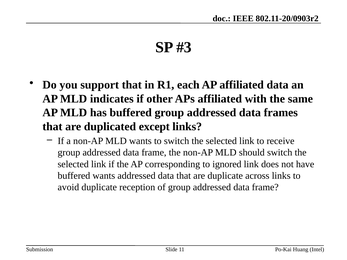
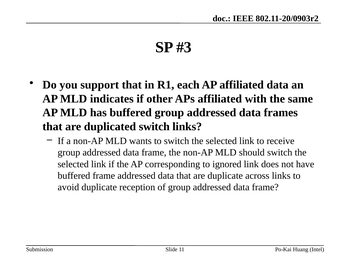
duplicated except: except -> switch (154, 127)
buffered wants: wants -> frame (104, 176)
